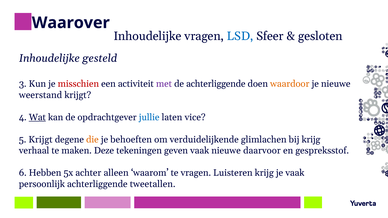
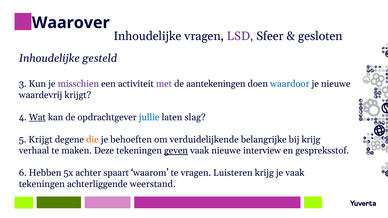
LSD colour: blue -> purple (240, 36)
misschien colour: red -> purple (78, 84)
de achterliggende: achterliggende -> aantekeningen (216, 84)
waardoor colour: orange -> blue (290, 84)
weerstand: weerstand -> waardevrij (41, 95)
vice: vice -> slag (195, 117)
glimlachen: glimlachen -> belangrijke (264, 140)
geven underline: none -> present (176, 151)
daarvoor: daarvoor -> interview (262, 151)
alleen: alleen -> spaart (116, 173)
persoonlijk: persoonlijk -> tekeningen (42, 184)
tweetallen: tweetallen -> weerstand (153, 184)
